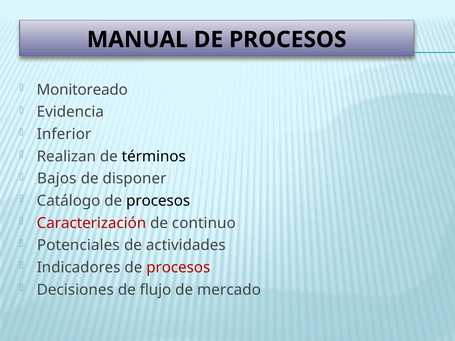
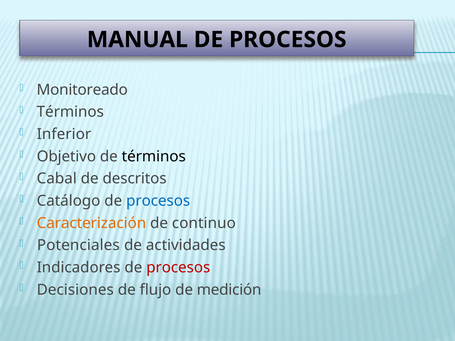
Evidencia: Evidencia -> Términos (70, 112)
Realizan: Realizan -> Objetivo (66, 156)
Bajos: Bajos -> Cabal (57, 179)
disponer: disponer -> descritos (135, 179)
procesos colour: black -> blue (158, 201)
Caracterización colour: red -> orange (91, 223)
mercado: mercado -> medición (229, 290)
